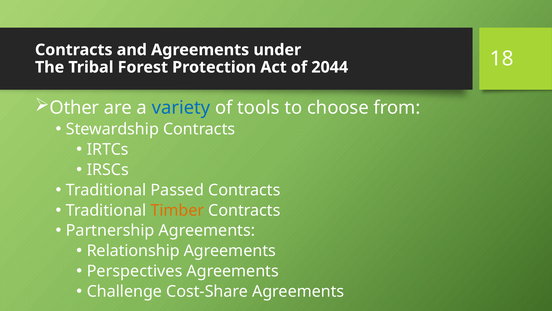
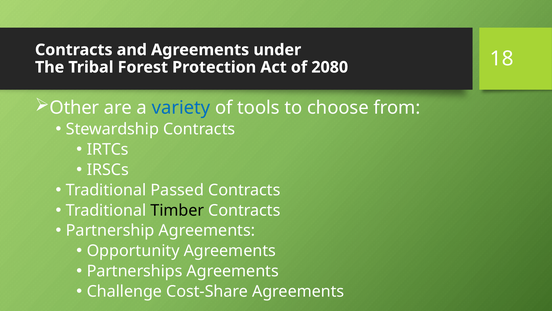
2044: 2044 -> 2080 (330, 67)
Timber colour: orange -> black (177, 210)
Relationship: Relationship -> Opportunity (133, 251)
Perspectives: Perspectives -> Partnerships (135, 271)
